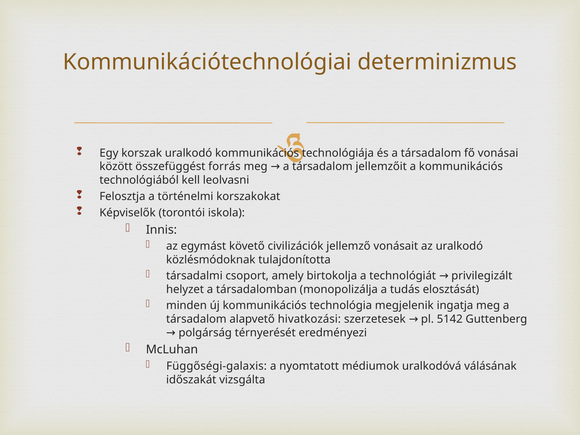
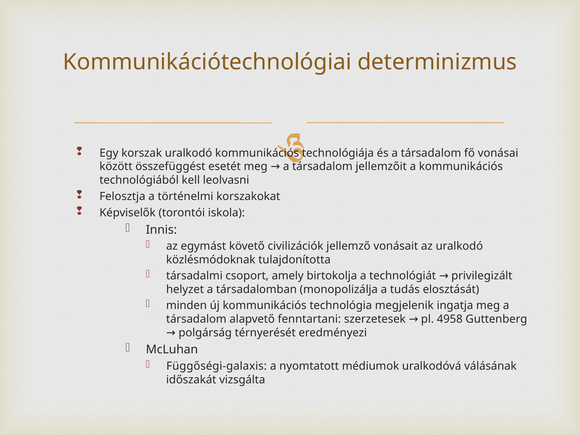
forrás: forrás -> esetét (225, 167)
hivatkozási: hivatkozási -> fenntartani (309, 319)
5142: 5142 -> 4958 (450, 319)
